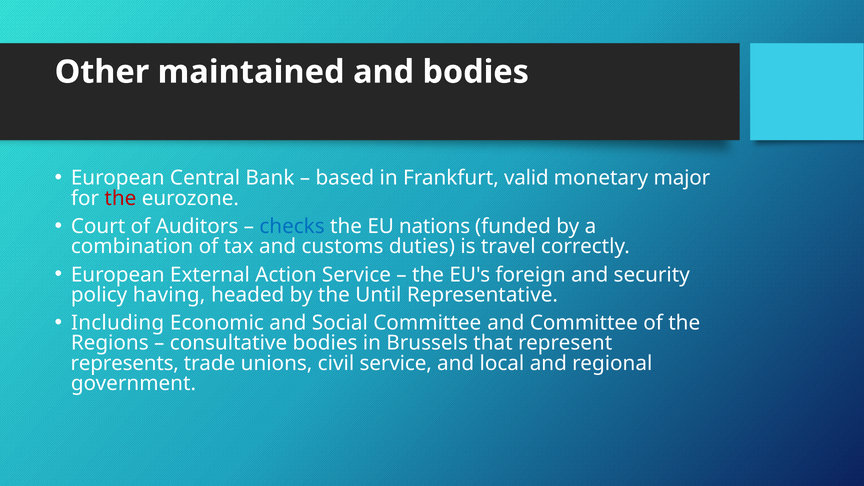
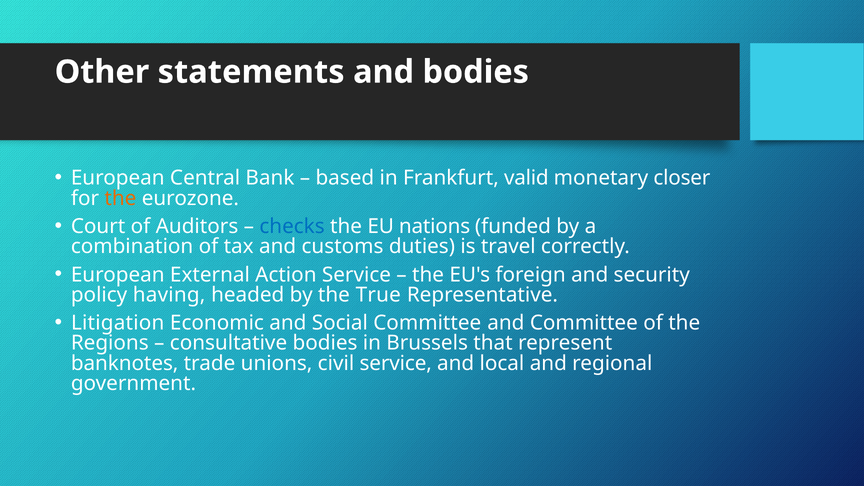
maintained: maintained -> statements (251, 72)
major: major -> closer (682, 178)
the colour: red -> orange (120, 198)
Until: Until -> True (378, 295)
Including: Including -> Litigation (118, 323)
represents: represents -> banknotes (125, 363)
